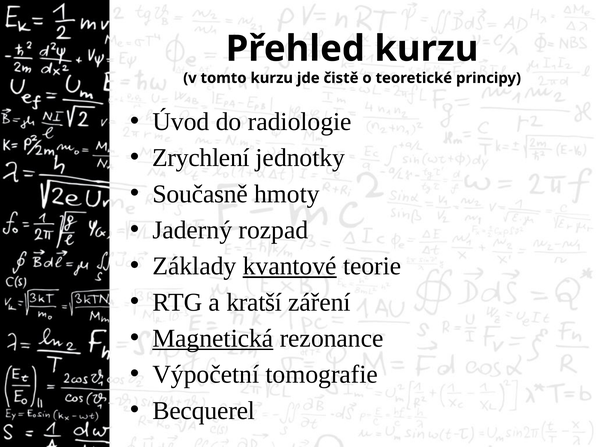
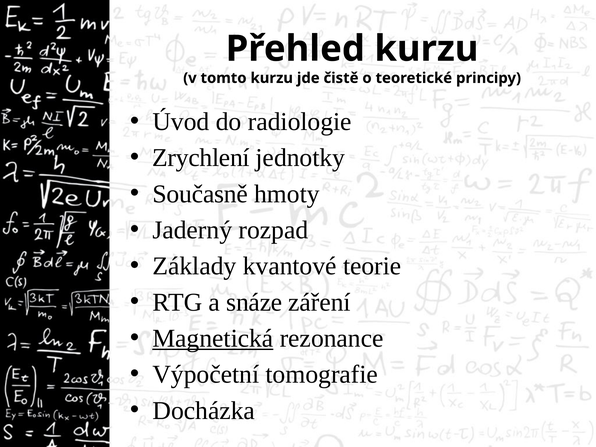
kvantové underline: present -> none (290, 266)
kratší: kratší -> snáze (254, 302)
Becquerel: Becquerel -> Docházka (204, 411)
